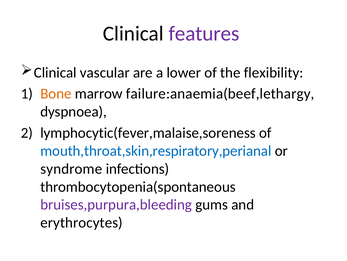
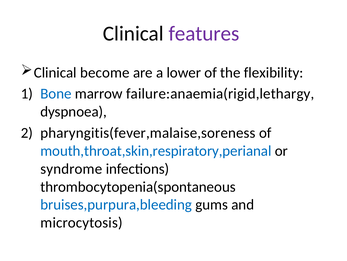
vascular: vascular -> become (105, 72)
Bone colour: orange -> blue (56, 93)
failure:anaemia(beef,lethargy: failure:anaemia(beef,lethargy -> failure:anaemia(rigid,lethargy (220, 93)
lymphocytic(fever,malaise,soreness: lymphocytic(fever,malaise,soreness -> pharyngitis(fever,malaise,soreness (148, 132)
bruises,purpura,bleeding colour: purple -> blue (116, 204)
erythrocytes: erythrocytes -> microcytosis (82, 222)
